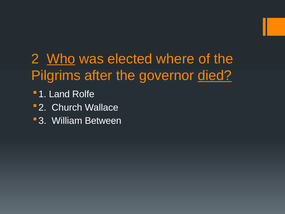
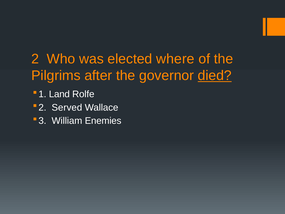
Who underline: present -> none (61, 59)
Church: Church -> Served (67, 107)
Between: Between -> Enemies (103, 121)
